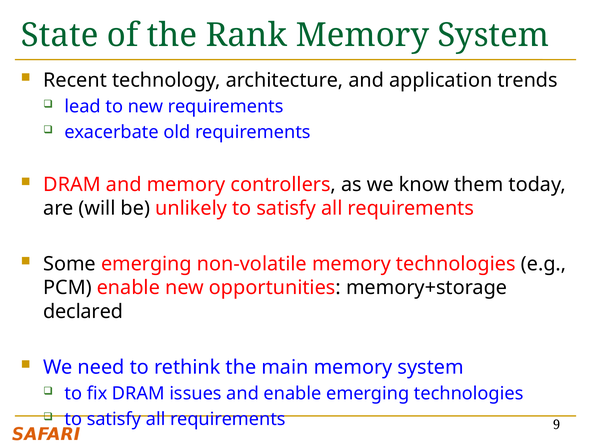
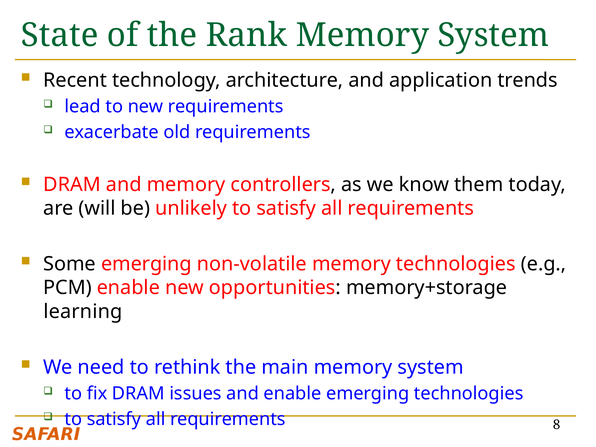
declared: declared -> learning (83, 312)
9: 9 -> 8 (557, 425)
